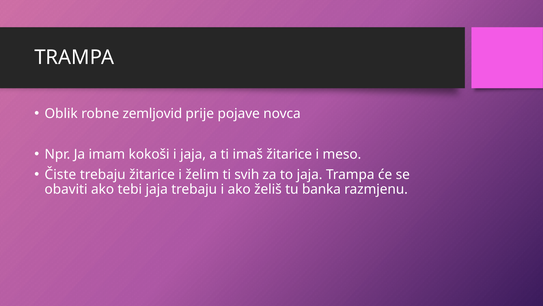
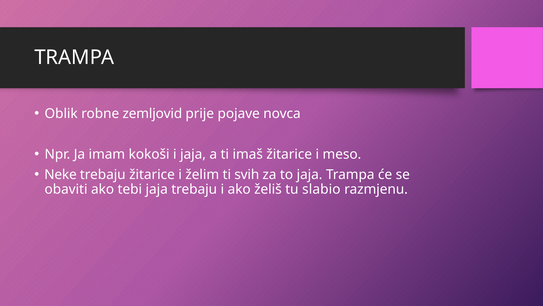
Čiste: Čiste -> Neke (61, 174)
banka: banka -> slabio (321, 189)
